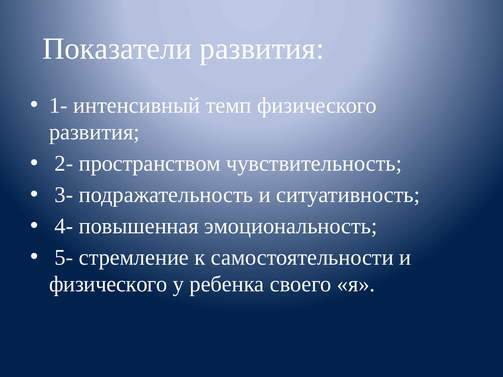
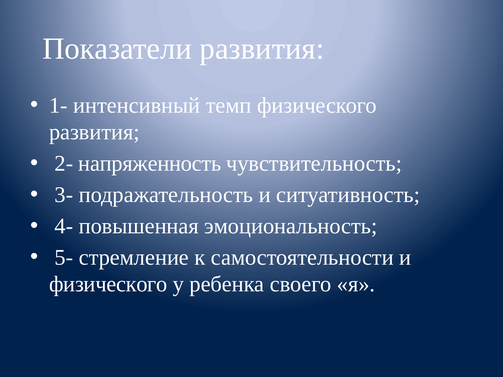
пространством: пространством -> напряженность (150, 164)
